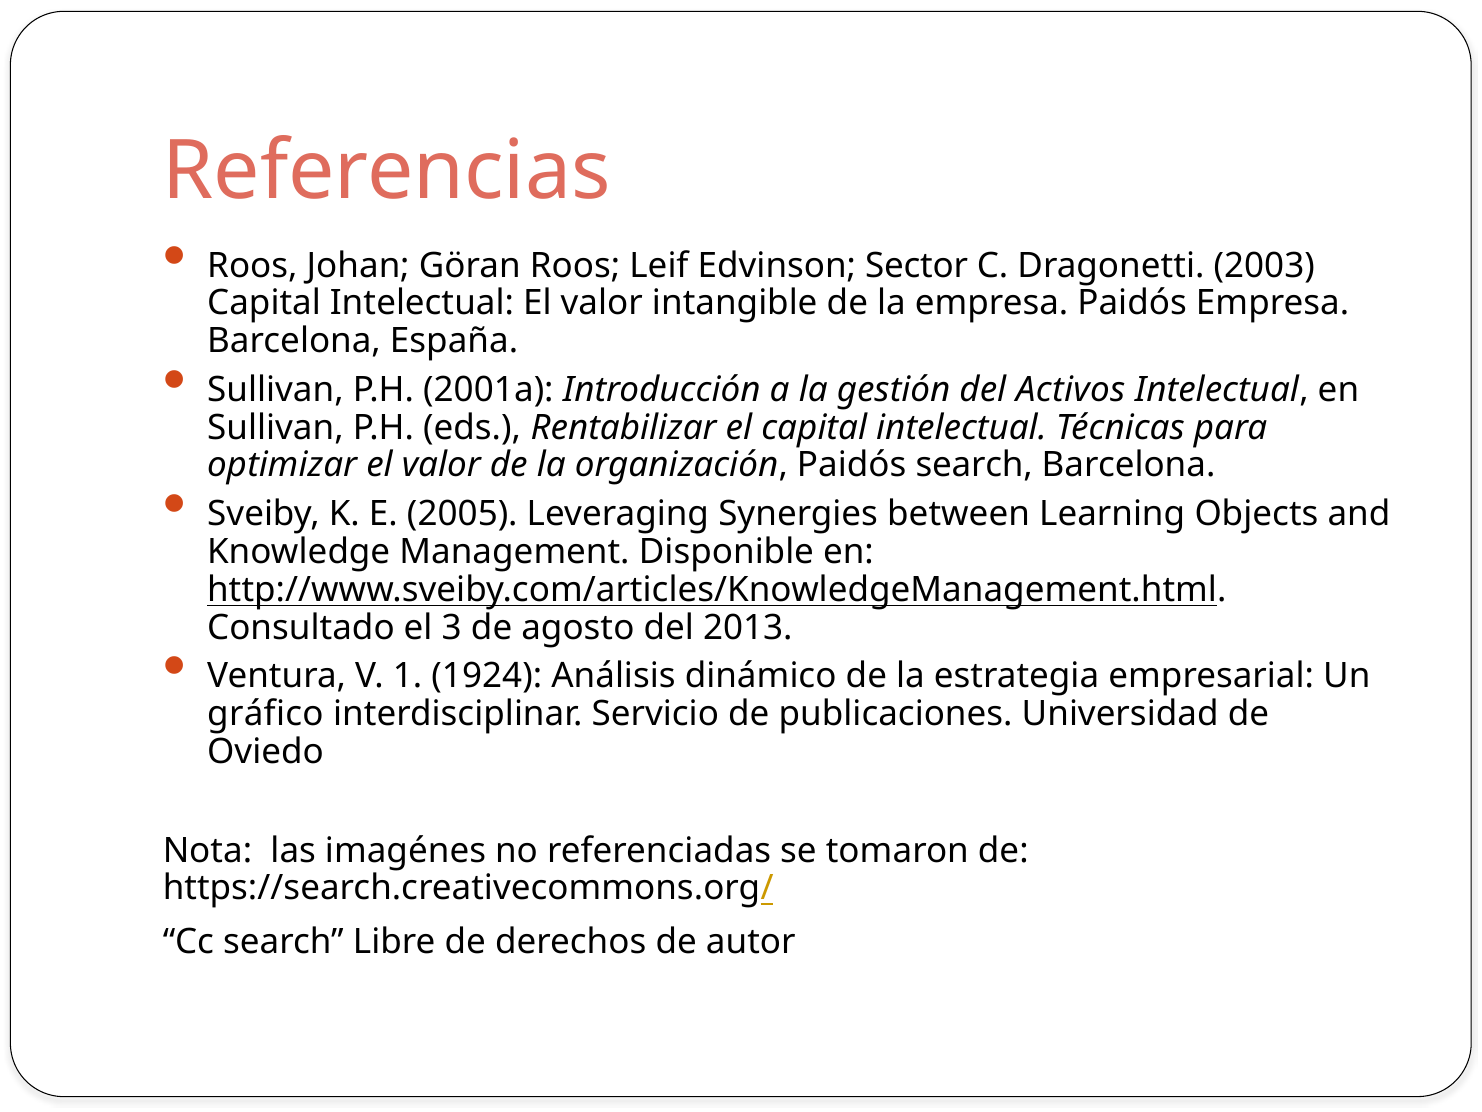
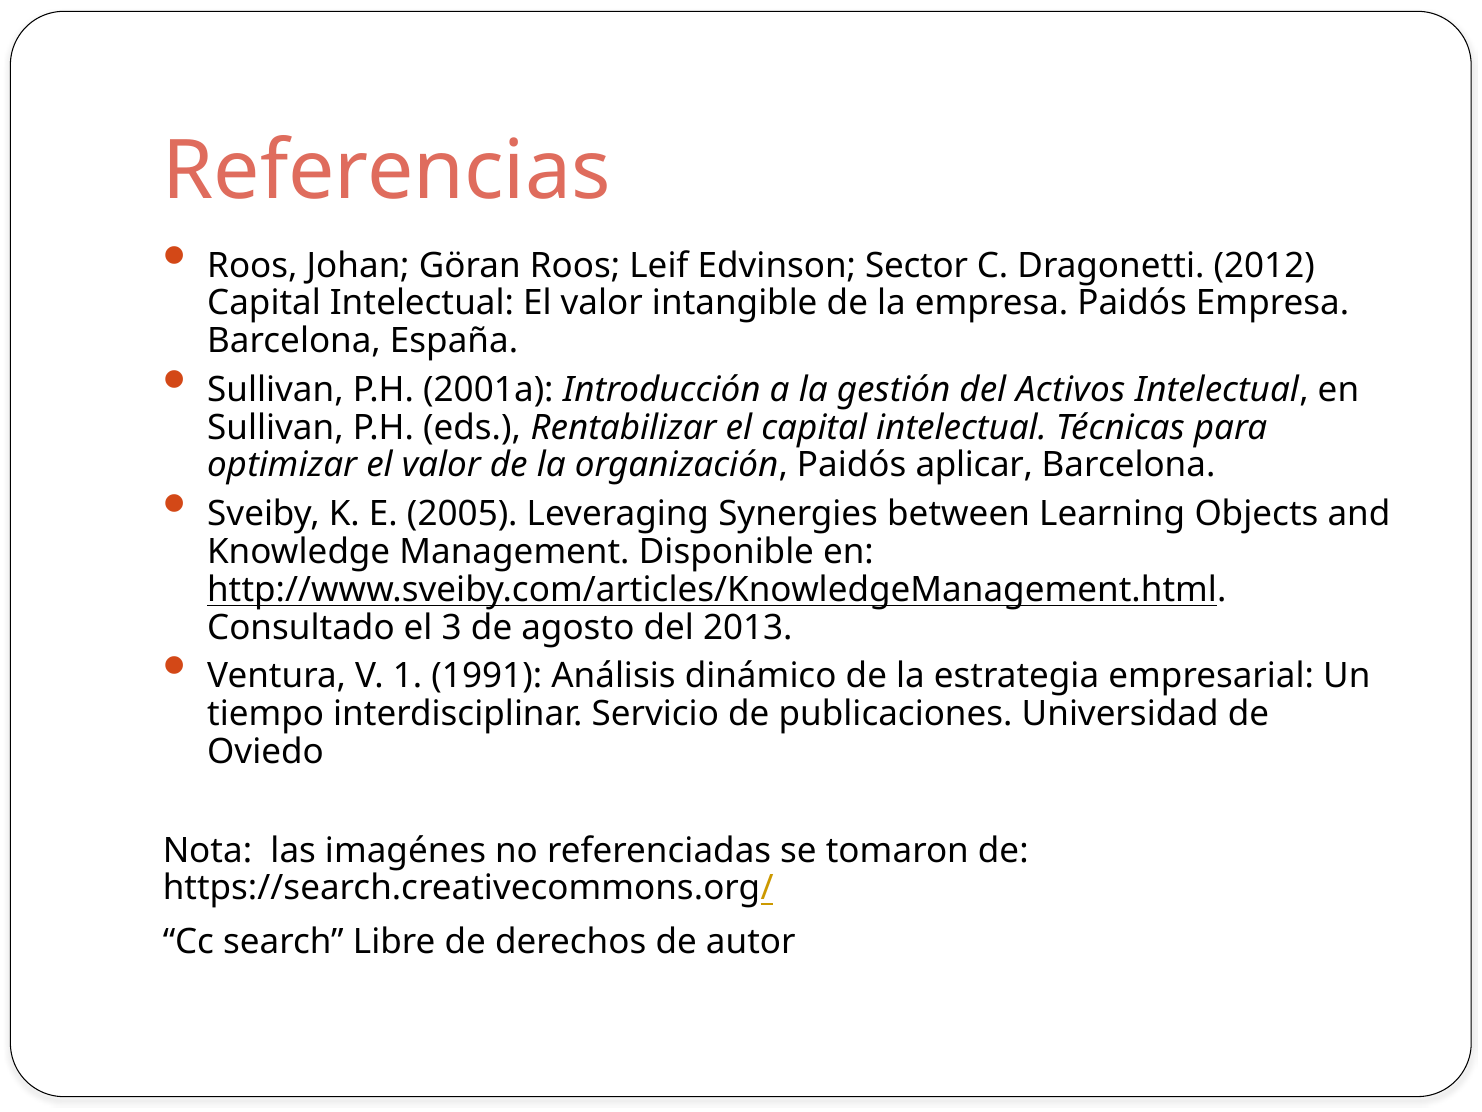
2003: 2003 -> 2012 (1264, 265)
Paidós search: search -> aplicar (974, 465)
1924: 1924 -> 1991 (487, 676)
gráfico: gráfico -> tiempo (266, 714)
